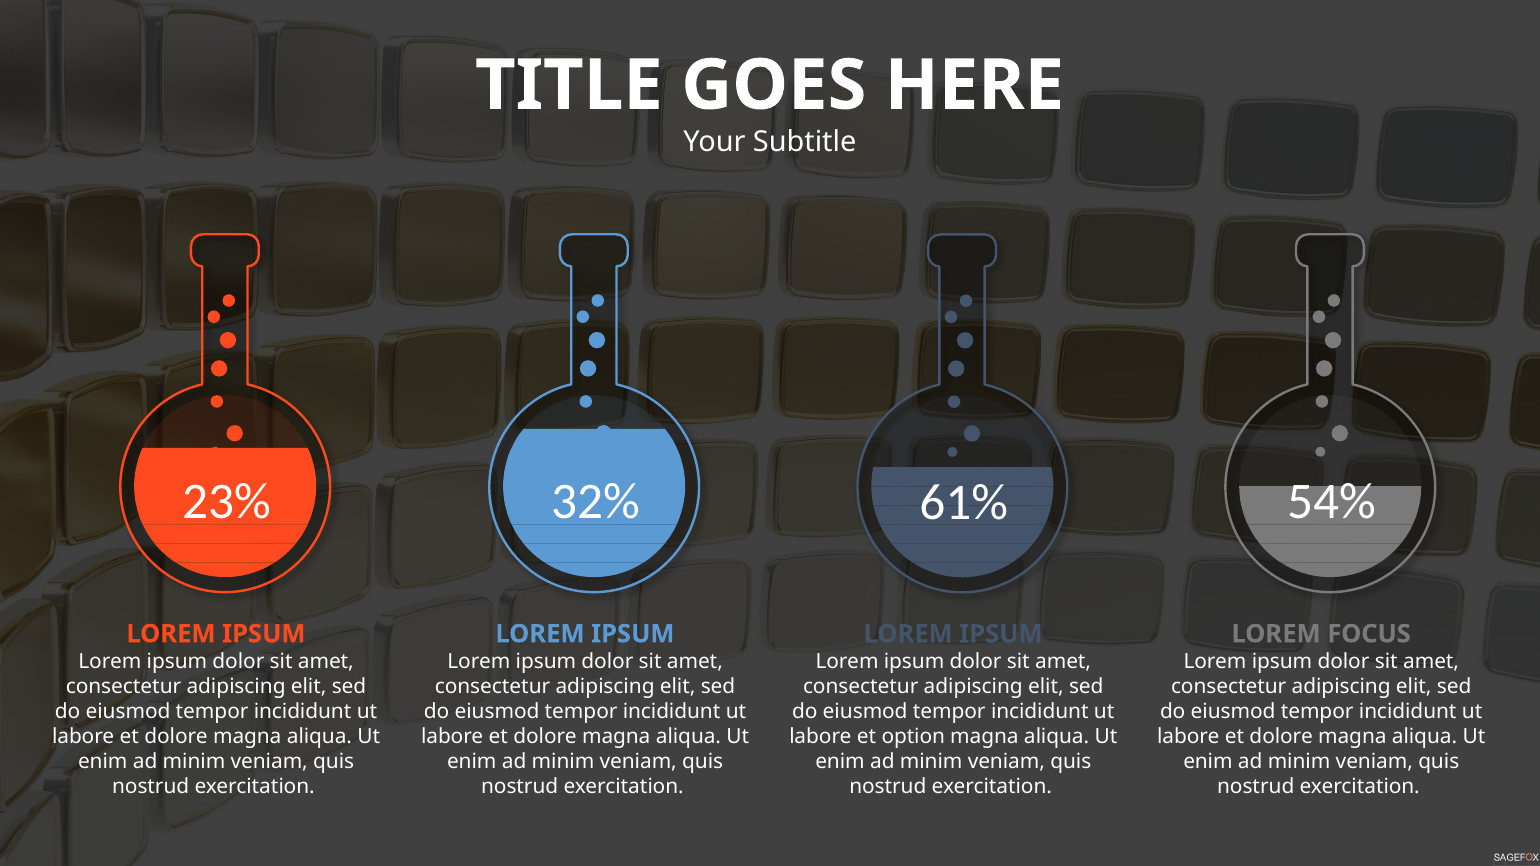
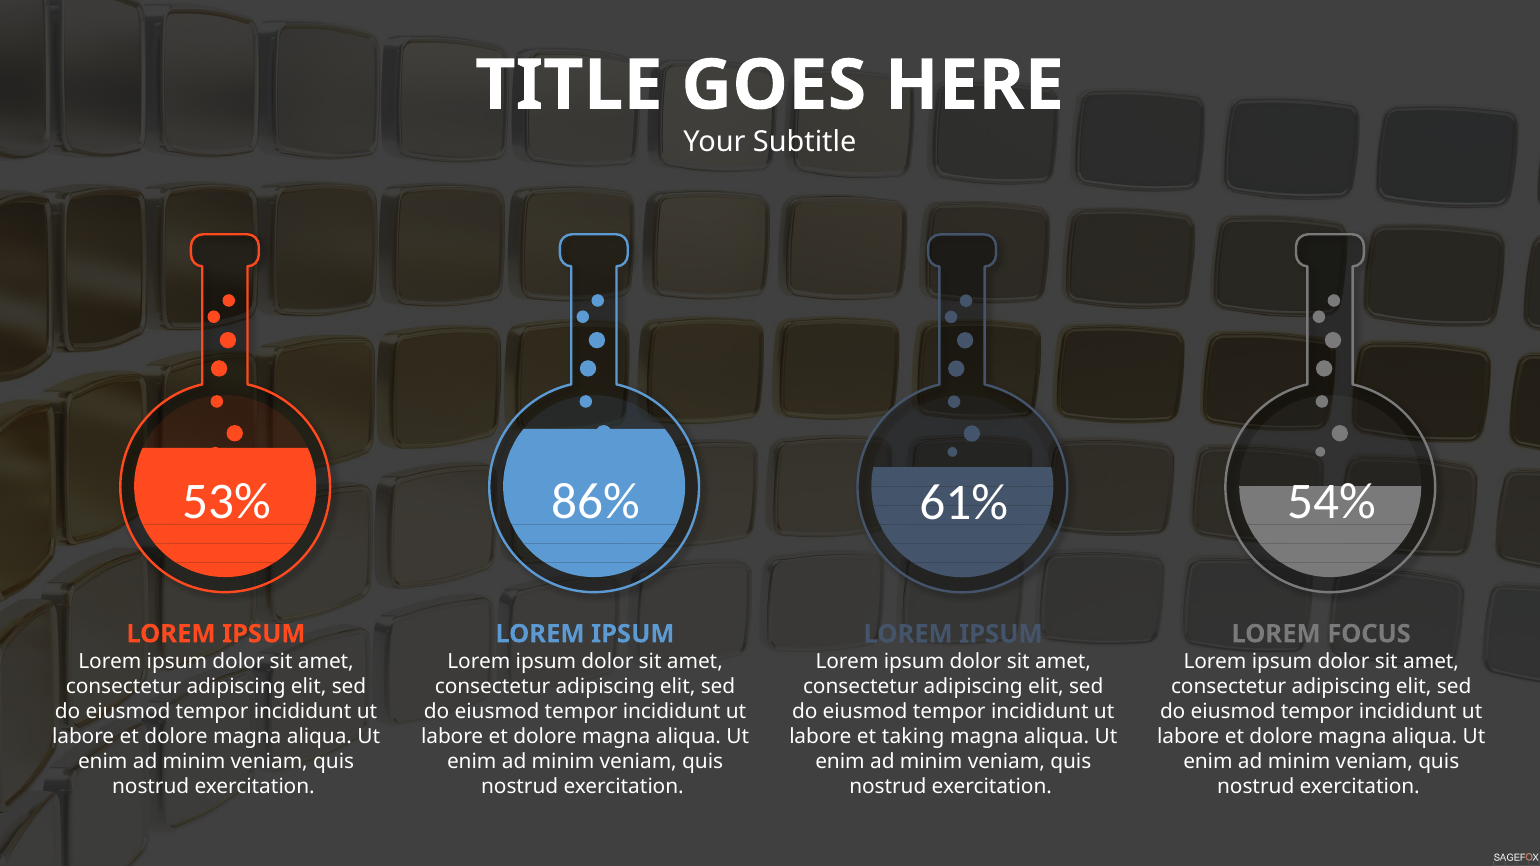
23%: 23% -> 53% (226, 502)
32%: 32% -> 86% (595, 502)
option: option -> taking (913, 737)
